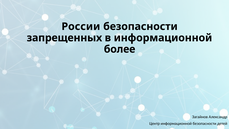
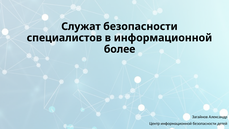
России: России -> Служат (81, 26)
запрещенных: запрещенных -> специалистов (64, 38)
